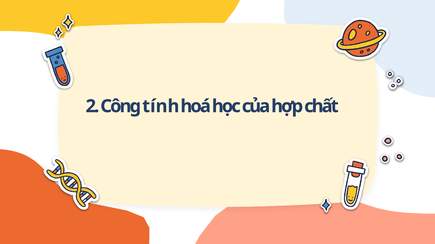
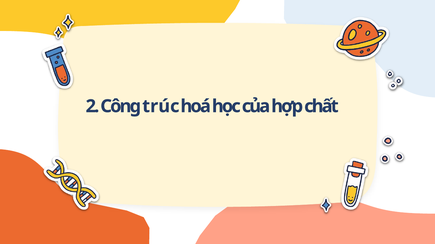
tính: tính -> trúc (161, 107)
